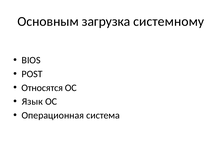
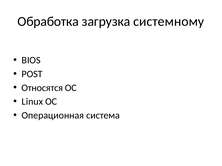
Основным: Основным -> Обработка (48, 21)
Язык: Язык -> Linux (32, 102)
